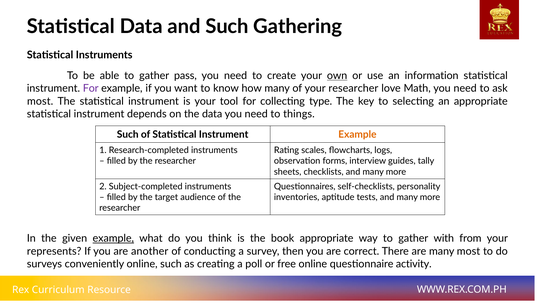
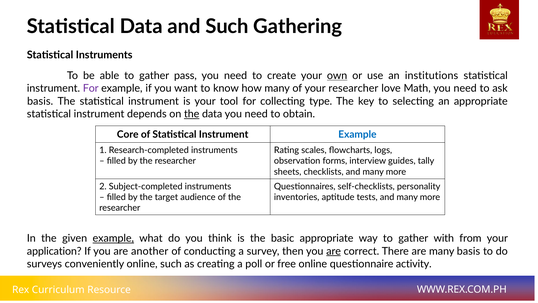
information: information -> institutions (432, 76)
most: most -> basis (40, 101)
the underline: none -> present (192, 114)
things: things -> obtain (299, 114)
Such: Such -> Core (128, 134)
Example colour: orange -> blue (357, 134)
book: book -> basic (283, 238)
represents: represents -> application (54, 251)
are underline: none -> present (334, 251)
many most: most -> basis (468, 251)
